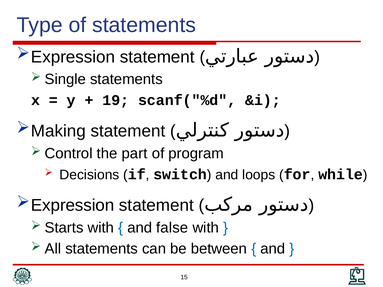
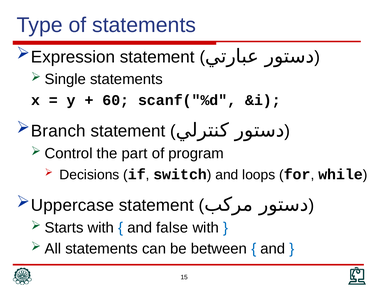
19: 19 -> 60 (116, 100)
Making: Making -> Branch (58, 131)
Expression: Expression -> Uppercase (73, 206)
